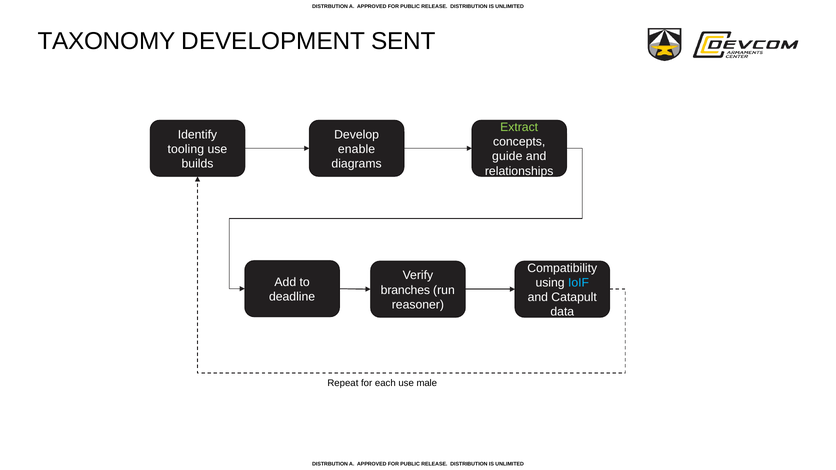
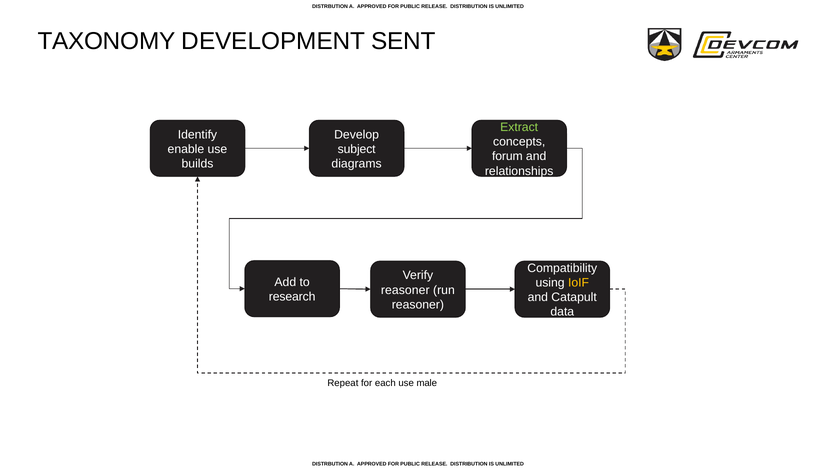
tooling: tooling -> enable (186, 149)
enable: enable -> subject (357, 149)
guide: guide -> forum (507, 157)
IoIF colour: light blue -> yellow (579, 283)
branches: branches -> reasoner (405, 290)
deadline: deadline -> research (292, 297)
